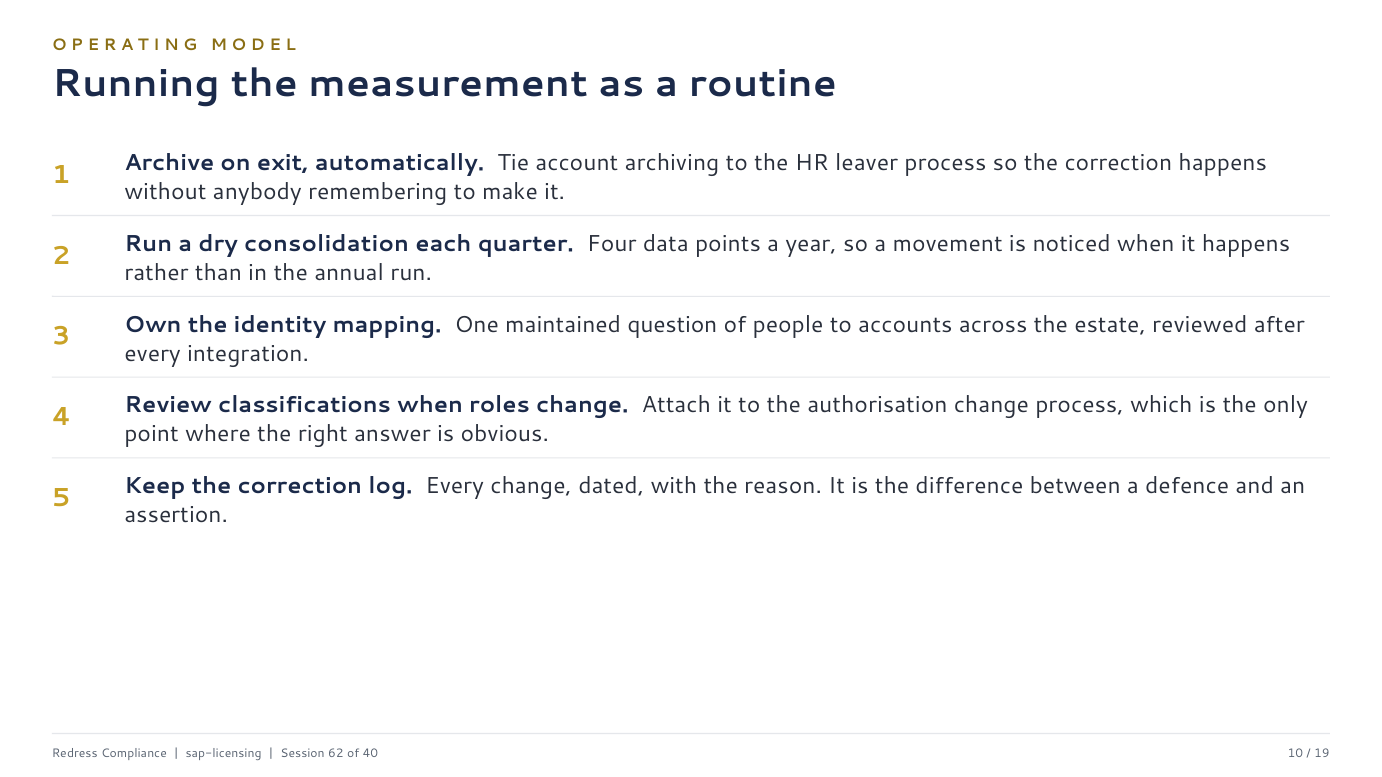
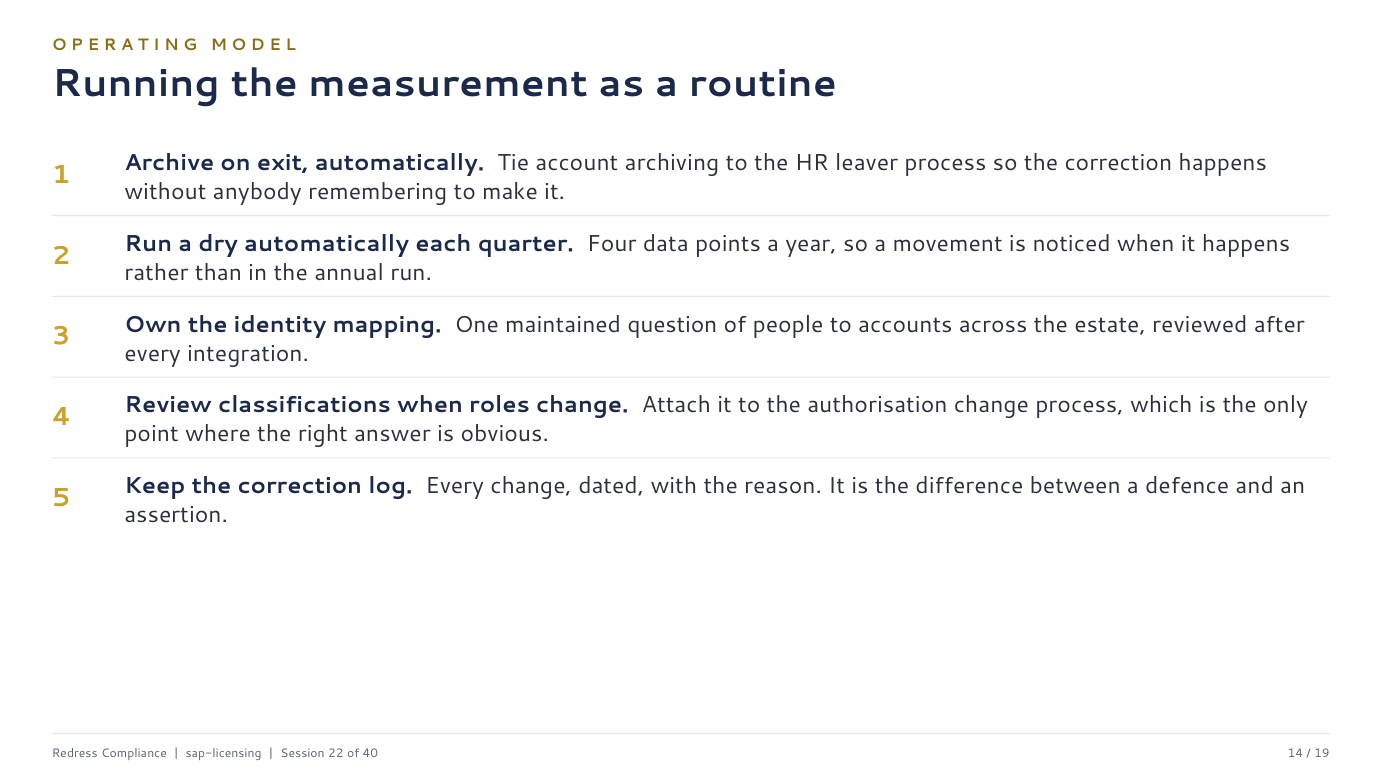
dry consolidation: consolidation -> automatically (327, 244)
62: 62 -> 22 (336, 753)
10: 10 -> 14 (1295, 753)
